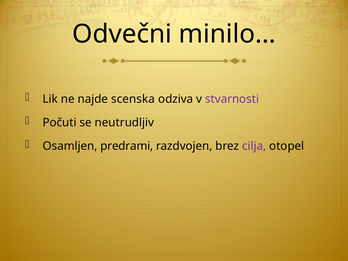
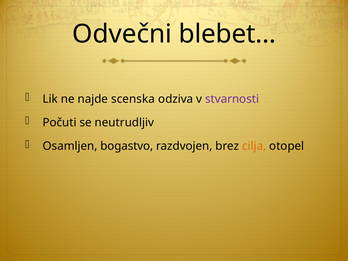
minilo…: minilo… -> blebet… (227, 34)
predrami: predrami -> bogastvo (127, 146)
cilja colour: purple -> orange (254, 146)
